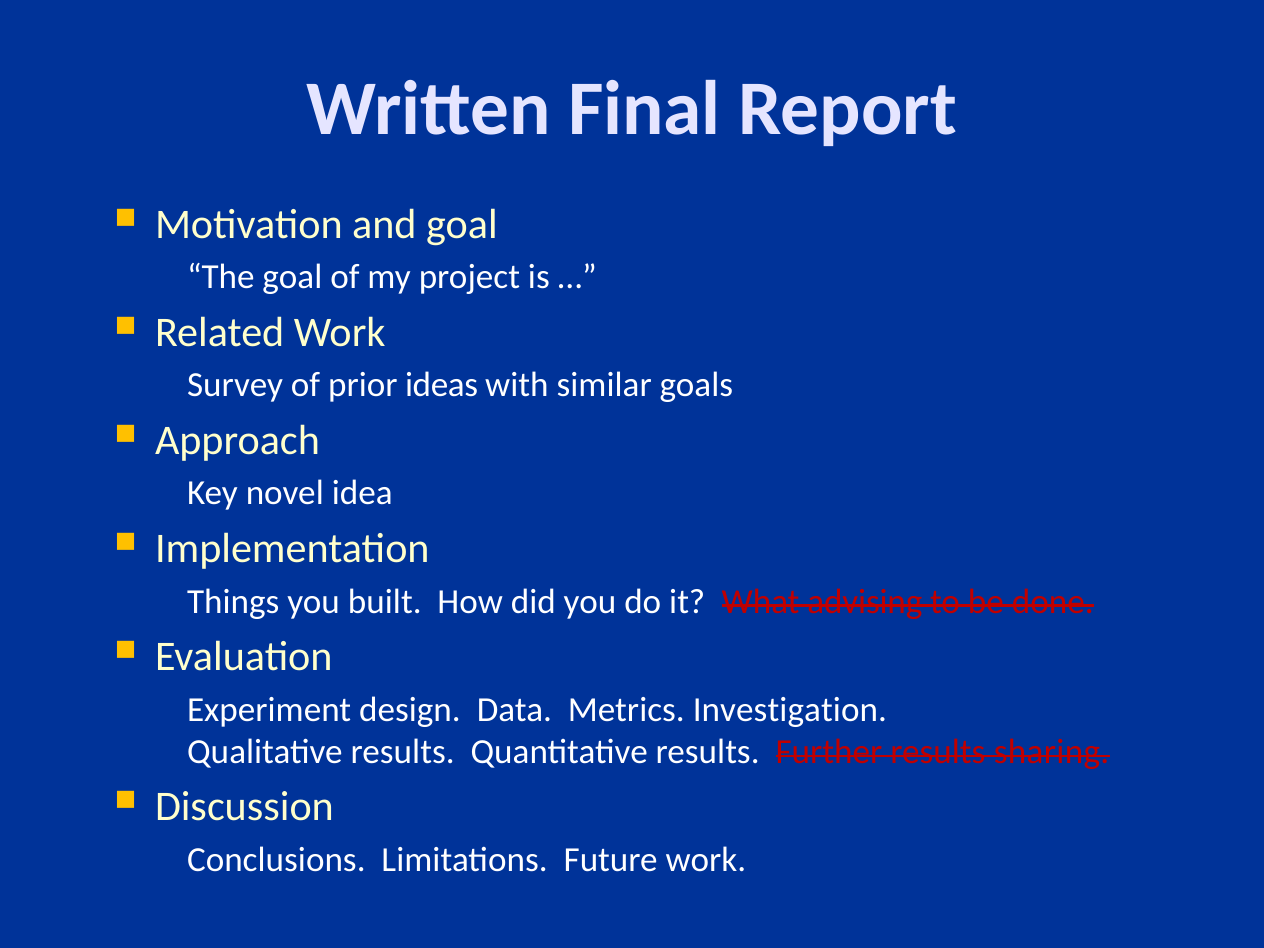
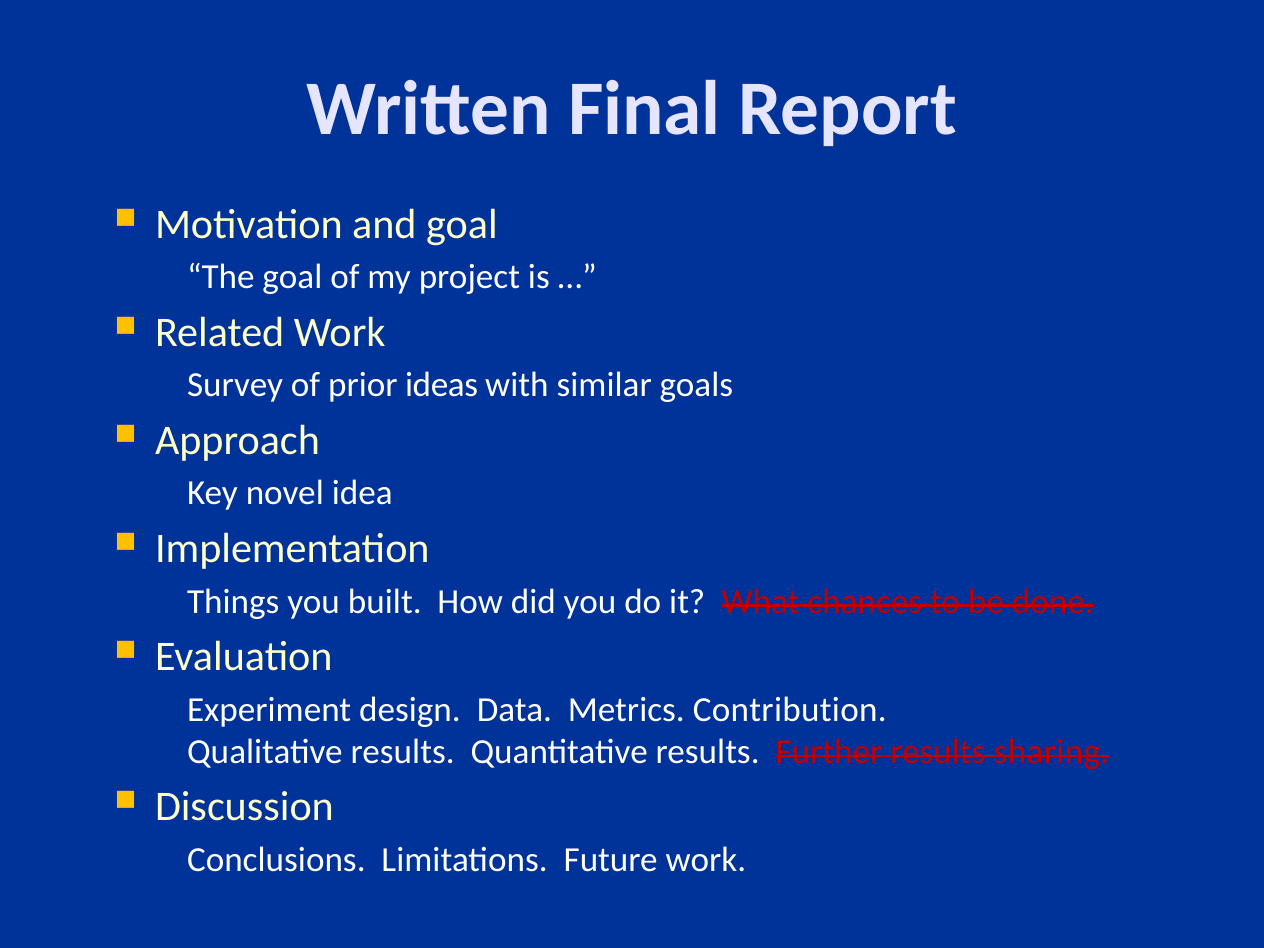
advising: advising -> chances (865, 601)
Investigation: Investigation -> Contribution (790, 710)
